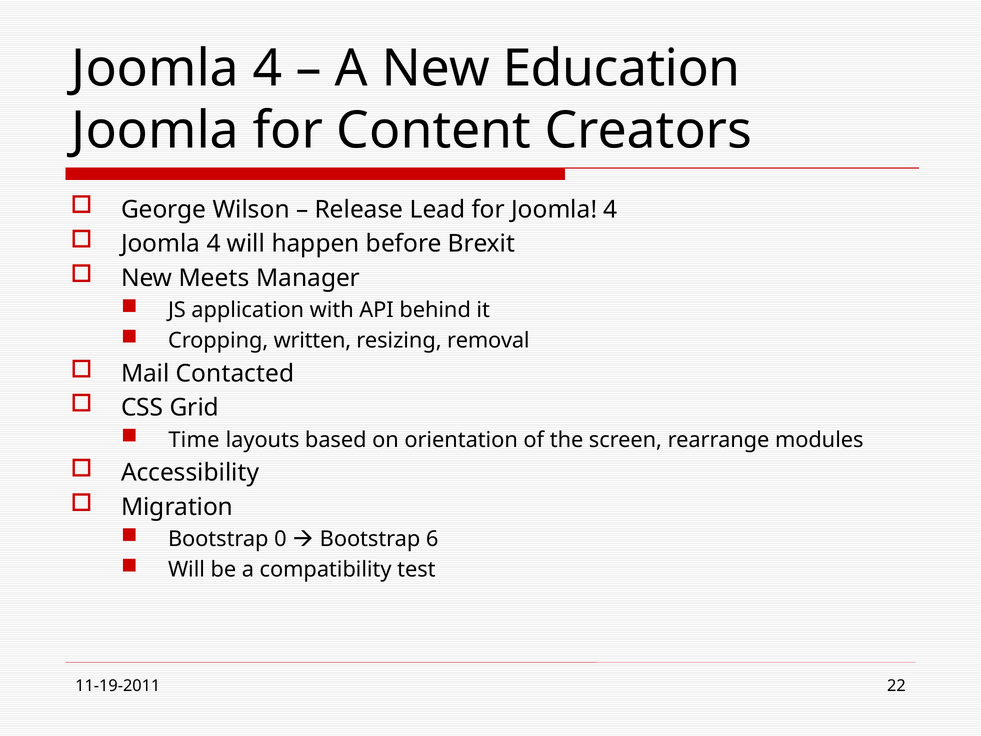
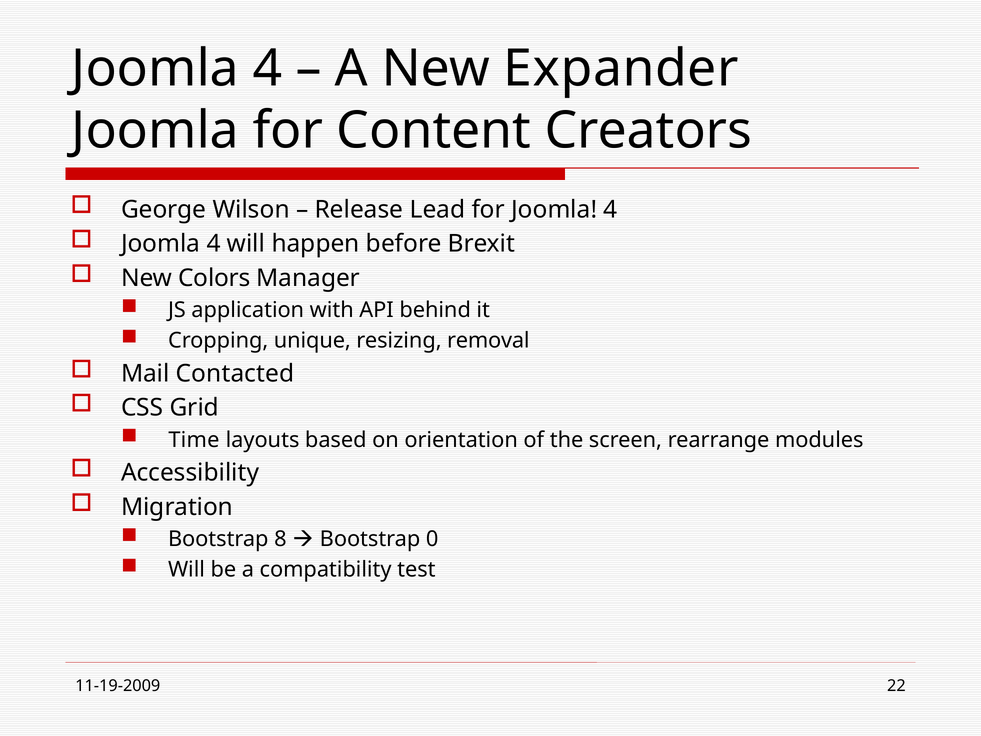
Education: Education -> Expander (621, 69)
Meets: Meets -> Colors (214, 278)
written: written -> unique (312, 340)
0: 0 -> 8 (280, 539)
6: 6 -> 0 (432, 539)
11-19-2011: 11-19-2011 -> 11-19-2009 (118, 686)
